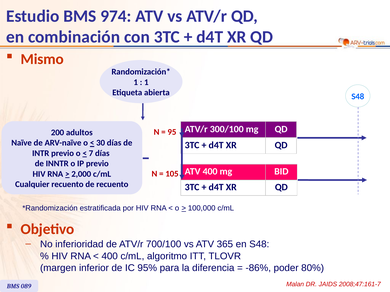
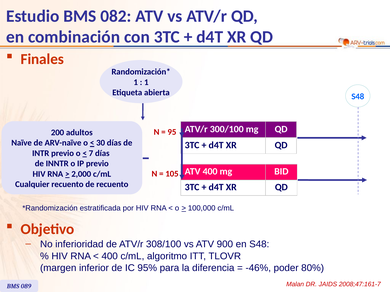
974: 974 -> 082 (116, 16)
Mismo: Mismo -> Finales (42, 59)
700/100: 700/100 -> 308/100 (164, 244)
365: 365 -> 900 (225, 244)
-86%: -86% -> -46% (258, 268)
